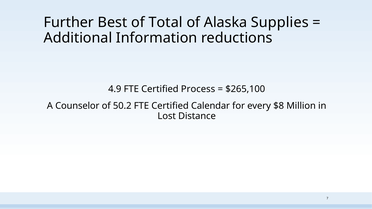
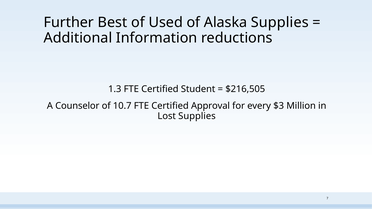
Total: Total -> Used (166, 22)
4.9: 4.9 -> 1.3 (115, 89)
Process: Process -> Student (198, 89)
$265,100: $265,100 -> $216,505 (245, 89)
50.2: 50.2 -> 10.7 (122, 106)
Calendar: Calendar -> Approval (210, 106)
$8: $8 -> $3 (279, 106)
Lost Distance: Distance -> Supplies (197, 116)
